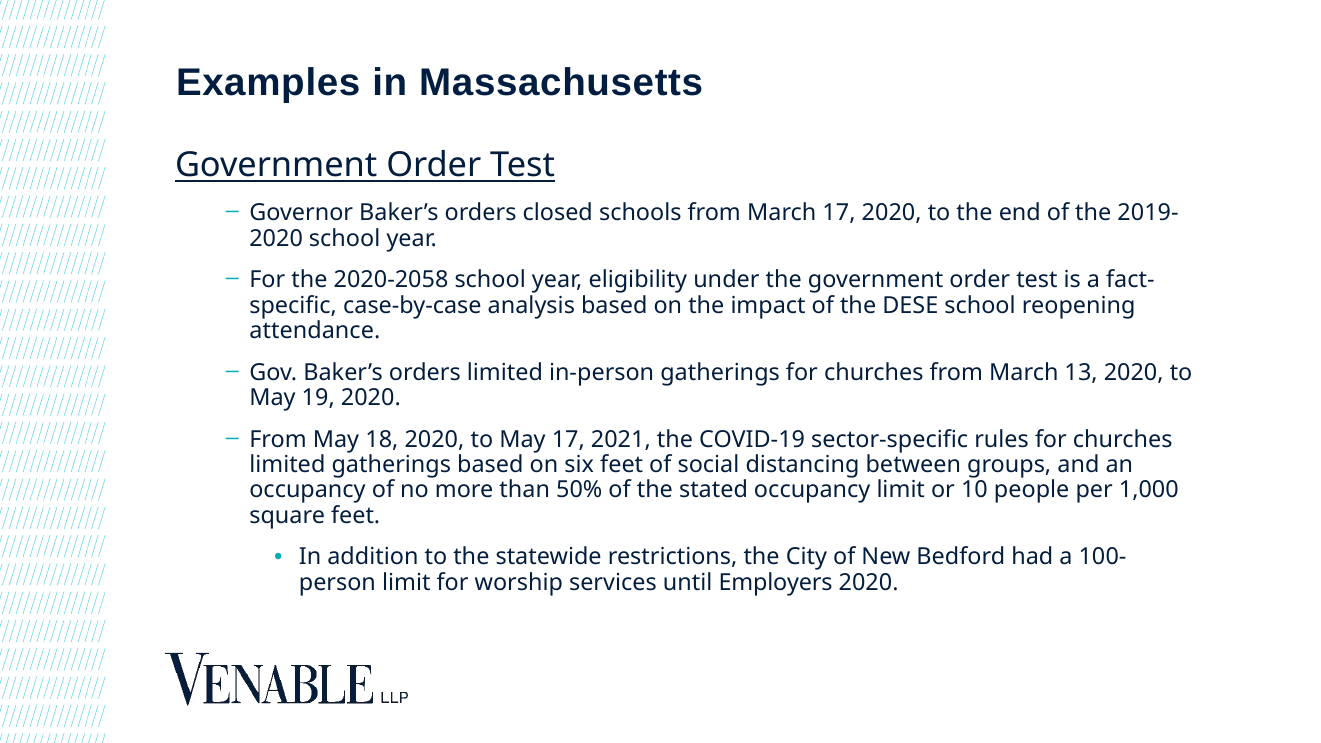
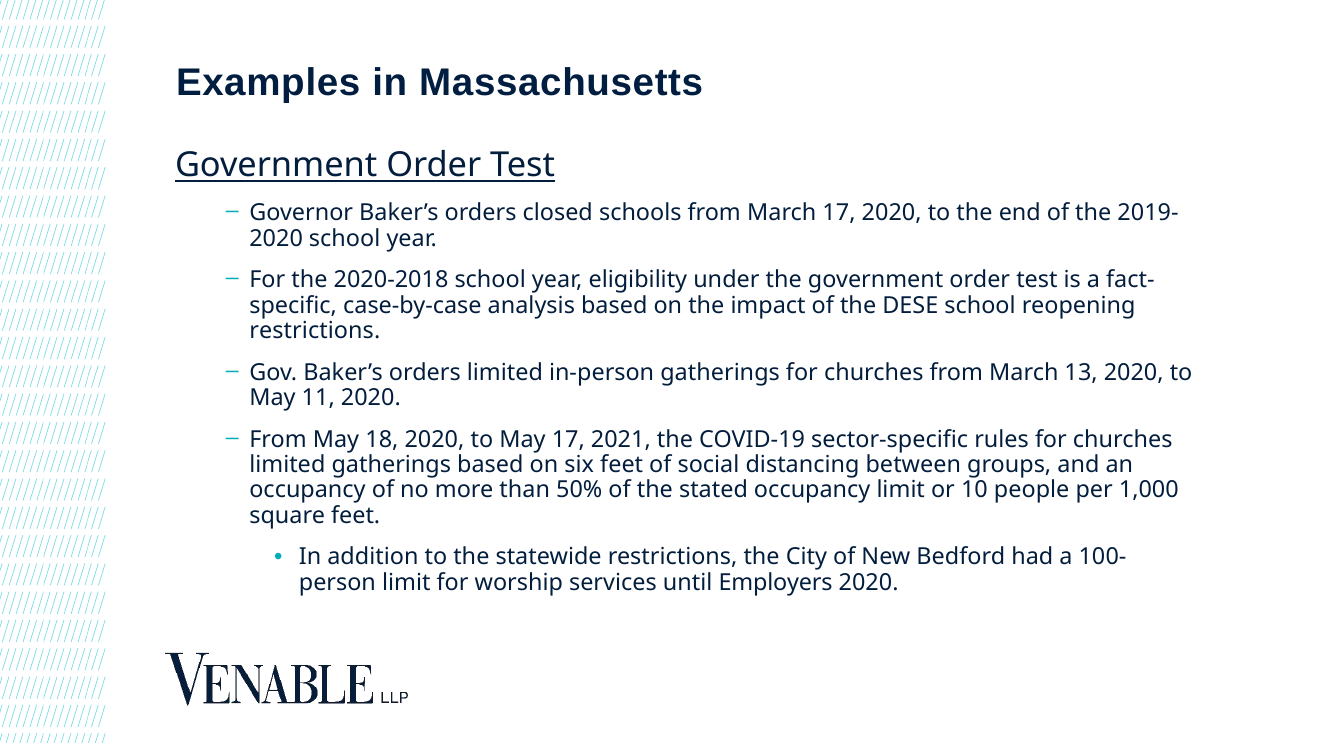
2020-2058: 2020-2058 -> 2020-2018 (391, 280)
attendance: attendance -> restrictions (315, 331)
19: 19 -> 11 (318, 398)
